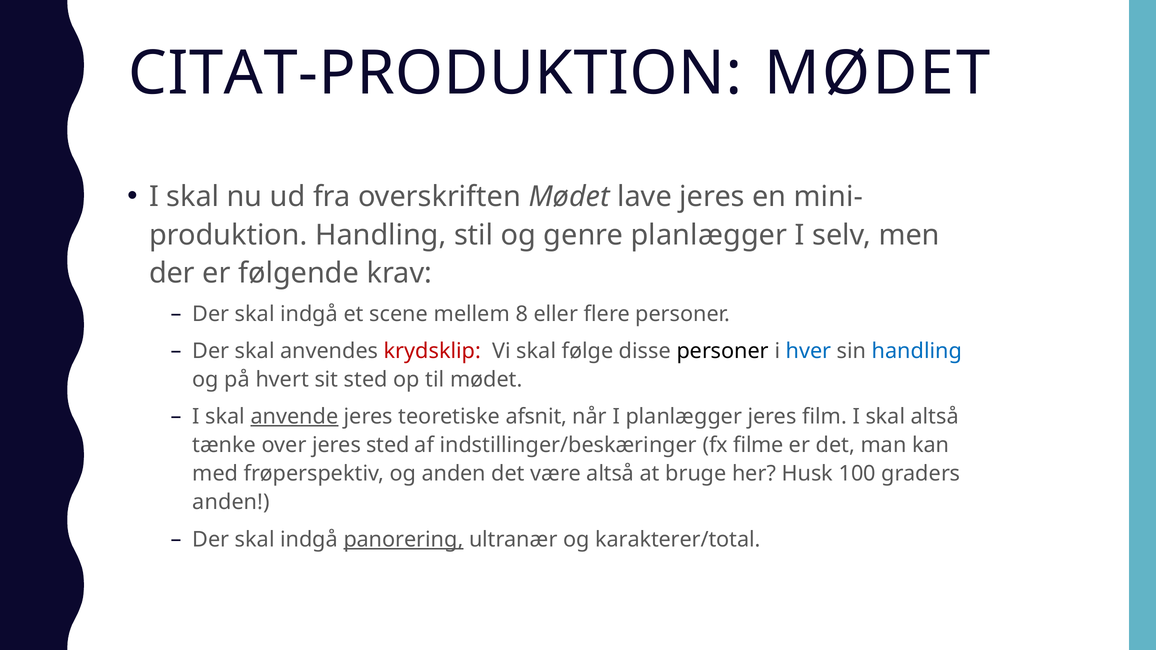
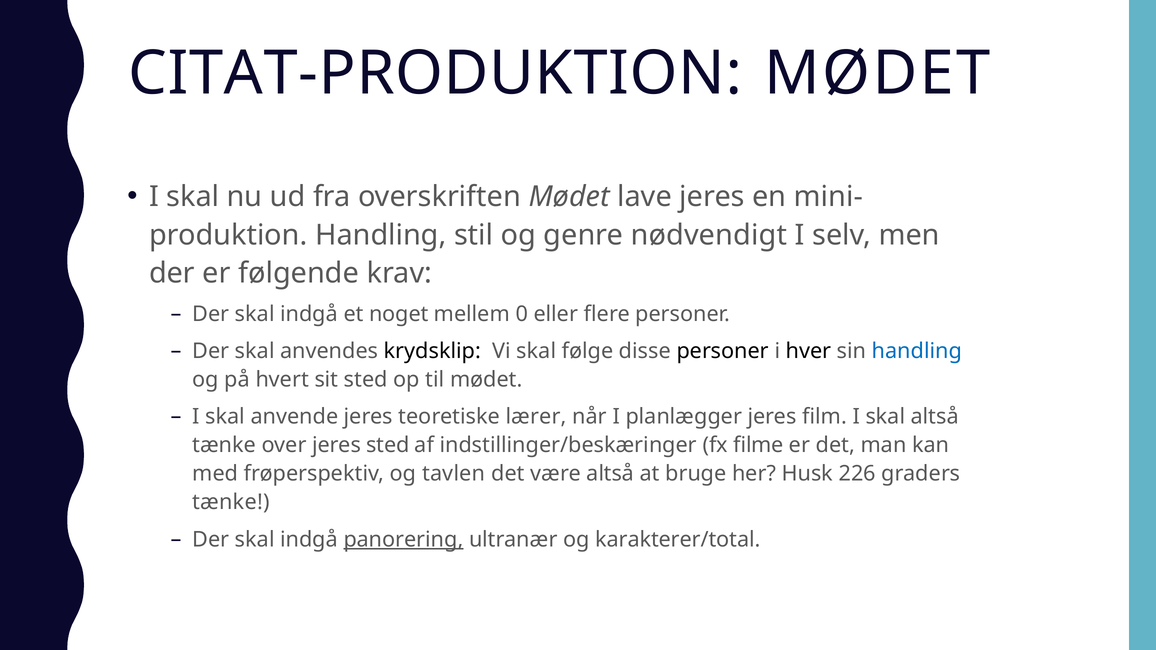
genre planlægger: planlægger -> nødvendigt (709, 235)
scene: scene -> noget (399, 314)
8: 8 -> 0 (522, 314)
krydsklip colour: red -> black (432, 351)
hver colour: blue -> black (809, 351)
anvende underline: present -> none (294, 417)
afsnit: afsnit -> lærer (536, 417)
og anden: anden -> tavlen (454, 474)
100: 100 -> 226 (857, 474)
anden: anden -> tænke (231, 503)
